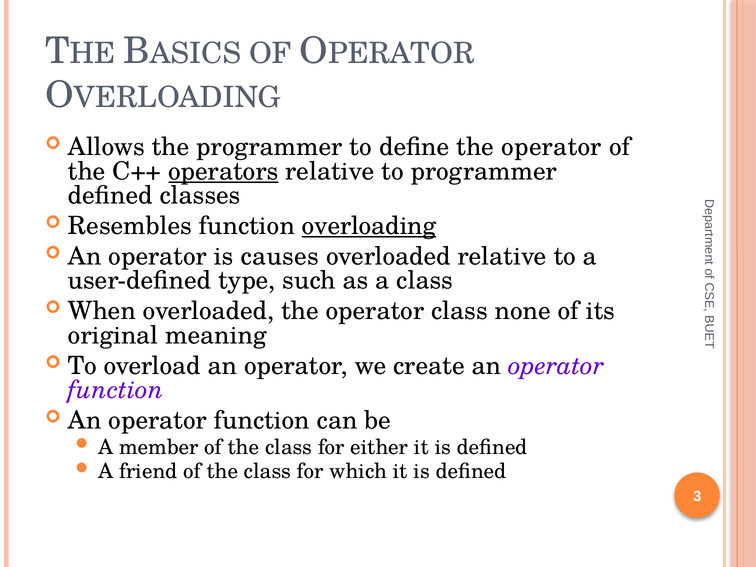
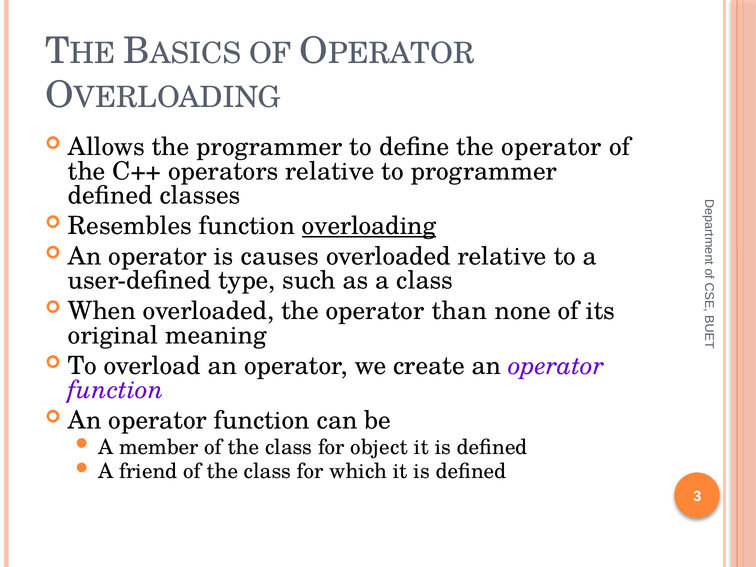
operators underline: present -> none (223, 171)
operator class: class -> than (459, 311)
either: either -> object (379, 447)
